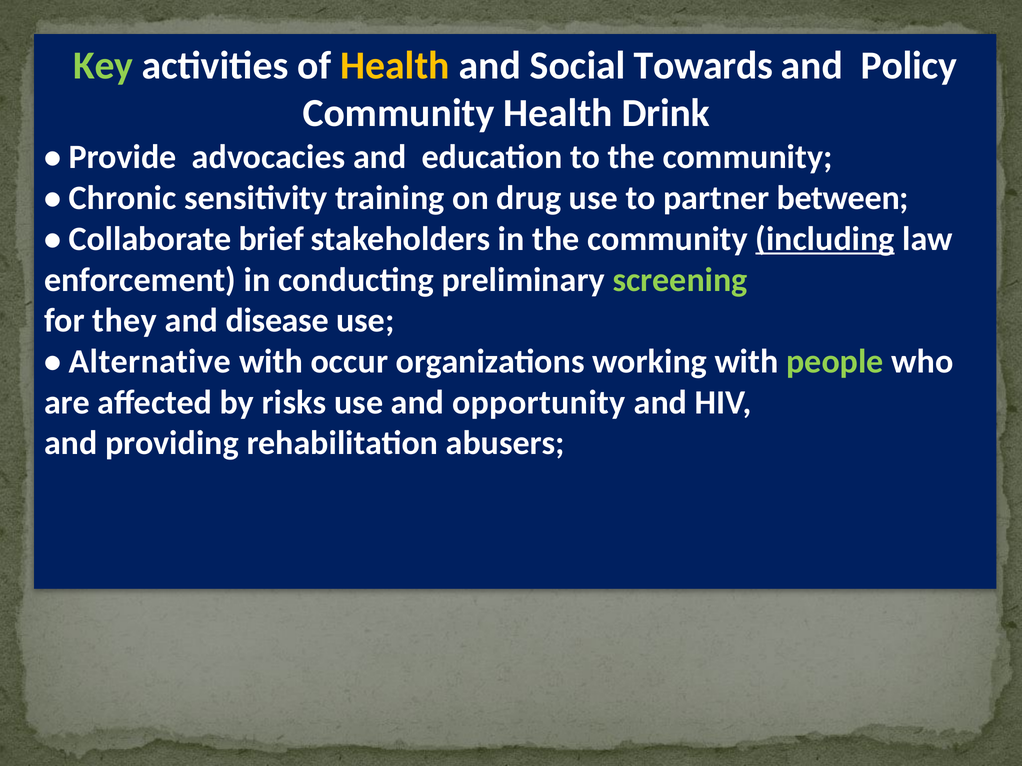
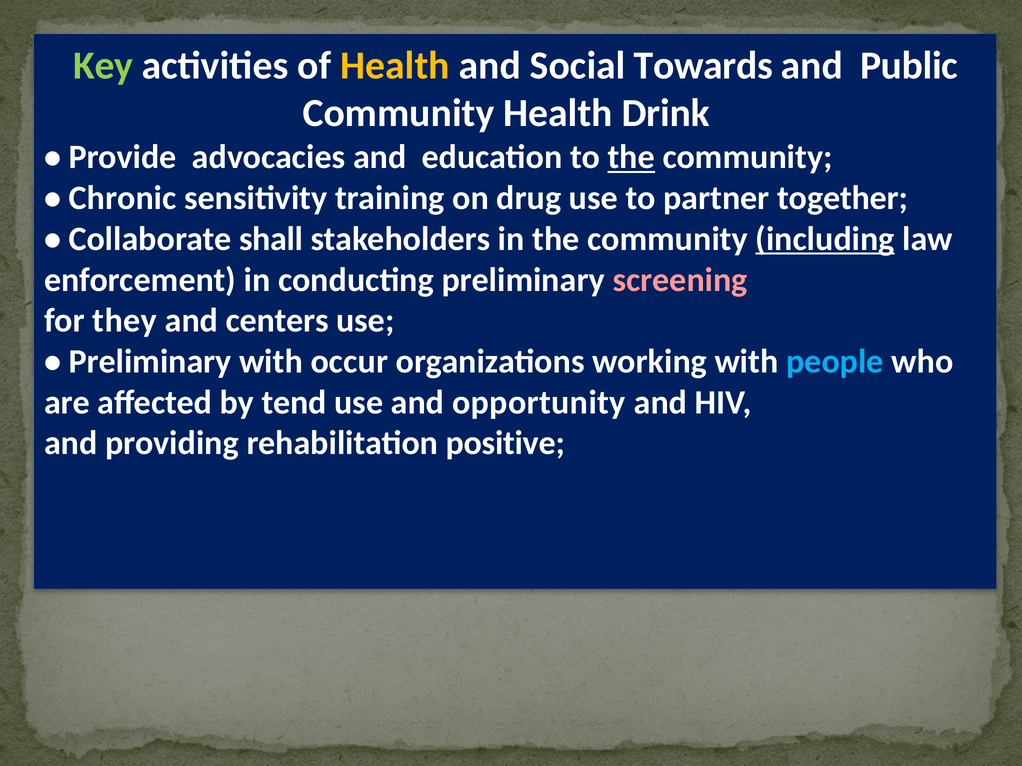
Policy: Policy -> Public (909, 66)
the underline: none -> present (631, 157)
between: between -> together (843, 198)
brief: brief -> shall (271, 239)
screening colour: light green -> pink (680, 280)
disease: disease -> centers (277, 321)
Alternative: Alternative -> Preliminary (150, 362)
people colour: light green -> light blue (835, 362)
risks: risks -> tend (294, 403)
abusers: abusers -> positive (505, 444)
